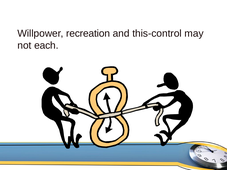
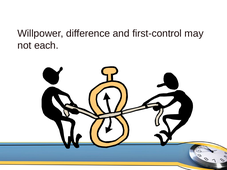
recreation: recreation -> difference (88, 33)
this-control: this-control -> first-control (157, 33)
